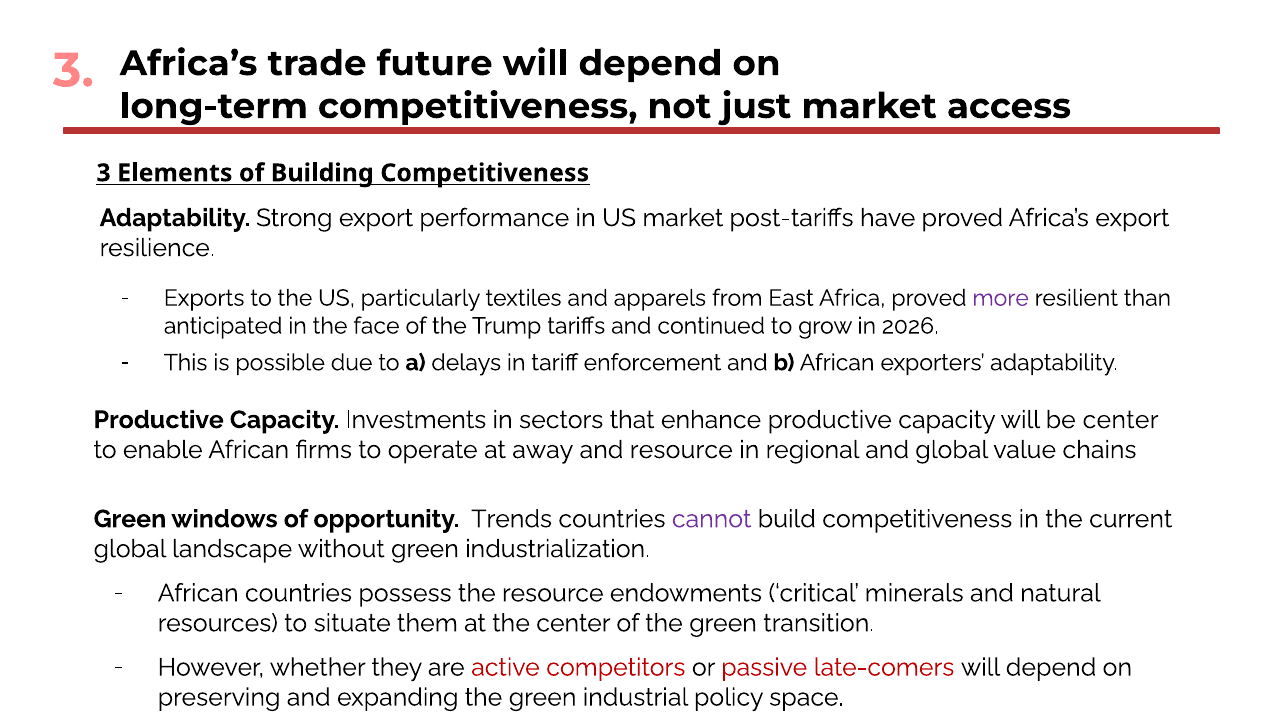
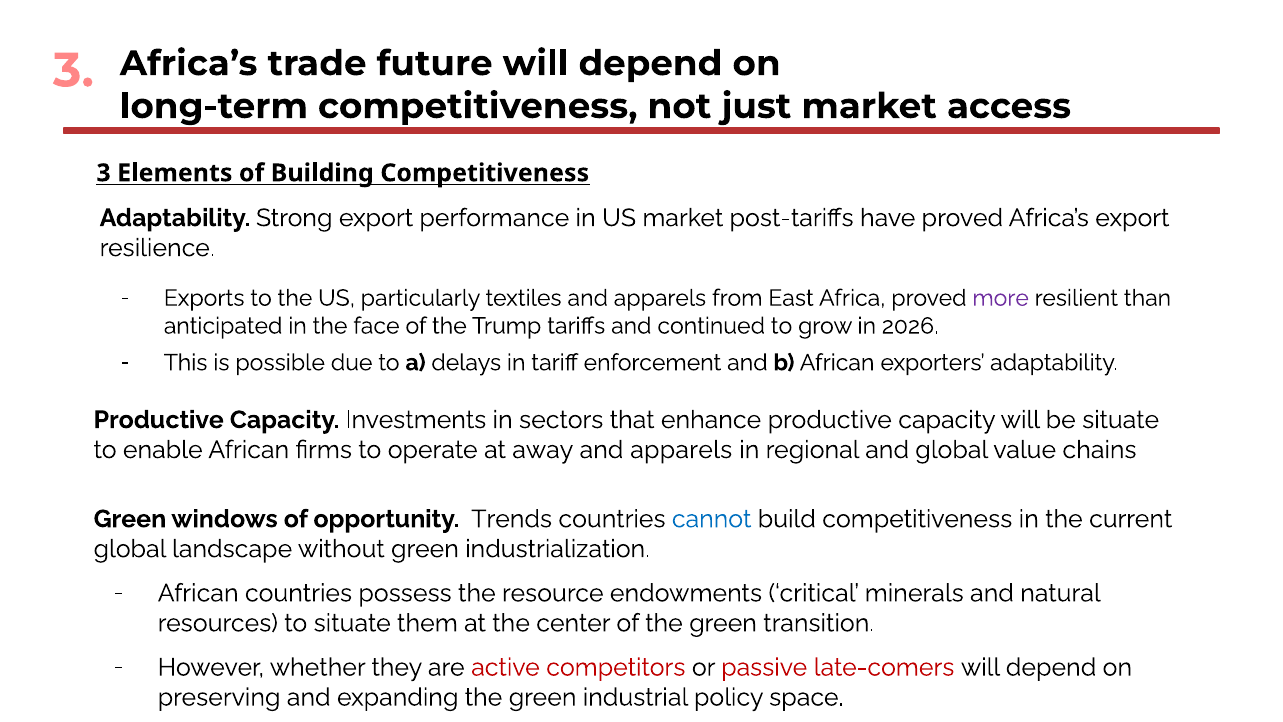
be center: center -> situate (1121, 420)
resource: resource -> apparels (681, 450)
cannot colour: purple -> blue (712, 519)
